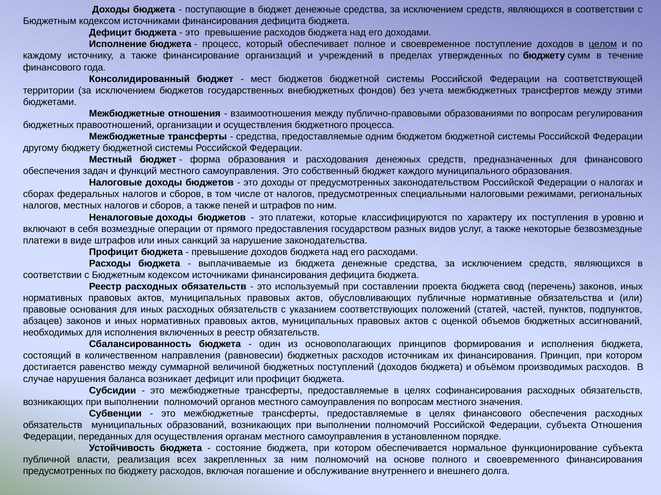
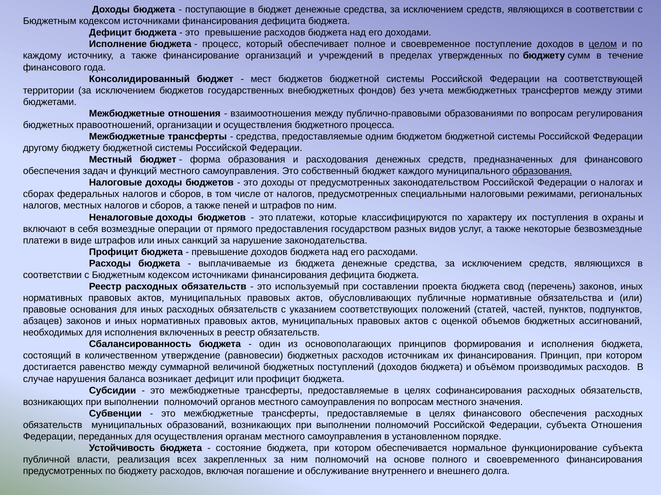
образования underline: none -> present (542, 171)
уровню: уровню -> охраны (619, 218)
направления: направления -> утверждение (191, 356)
